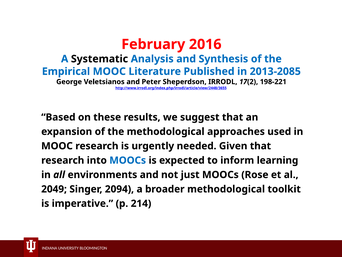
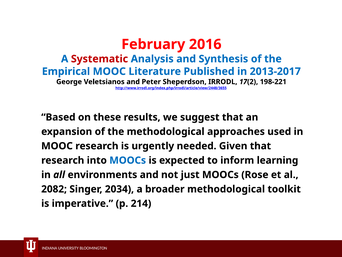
Systematic colour: black -> red (100, 59)
2013-2085: 2013-2085 -> 2013-2017 (275, 71)
2049: 2049 -> 2082 (54, 189)
2094: 2094 -> 2034 (119, 189)
